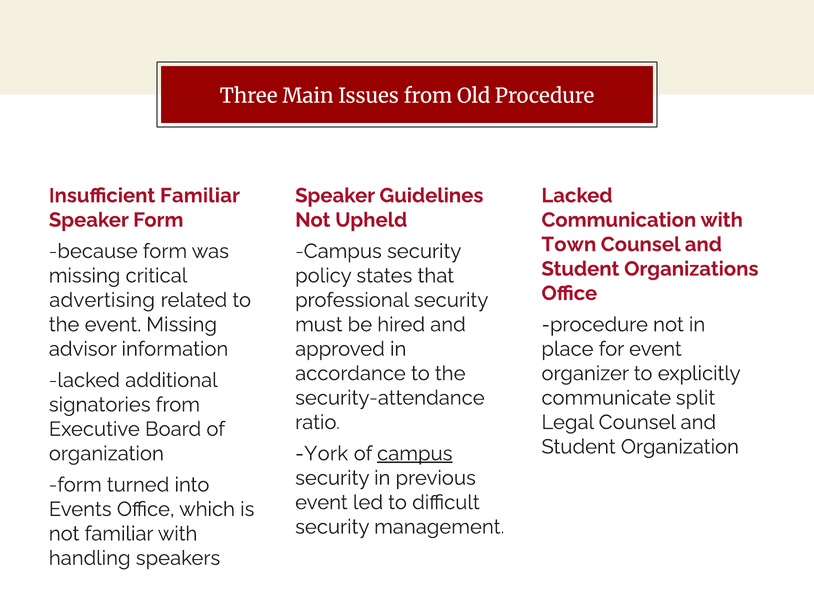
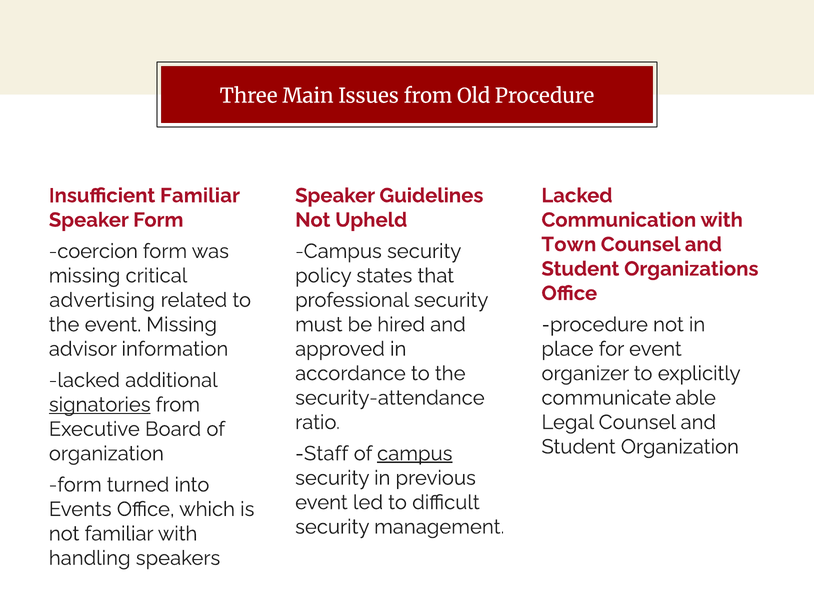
because: because -> coercion (93, 251)
split: split -> able (696, 398)
signatories underline: none -> present (100, 404)
York: York -> Staff (322, 453)
